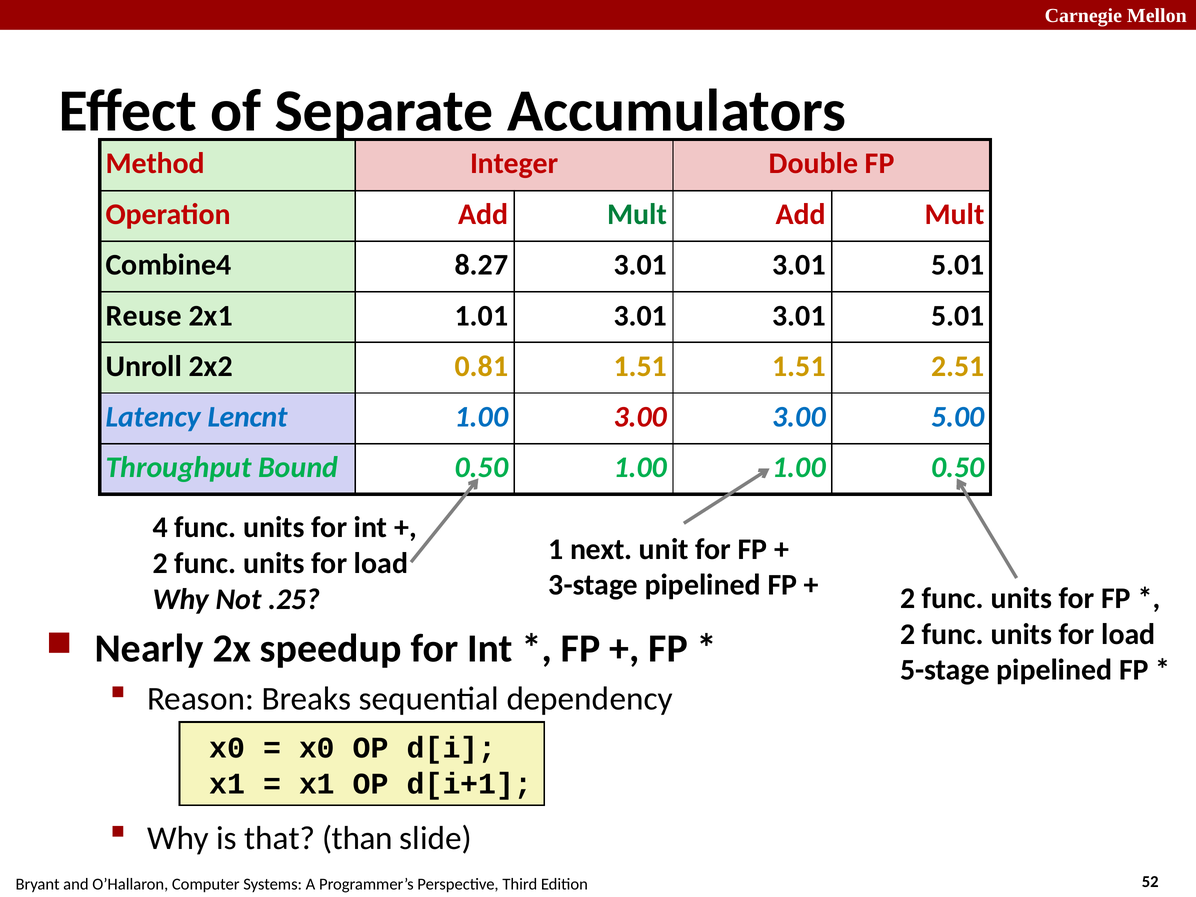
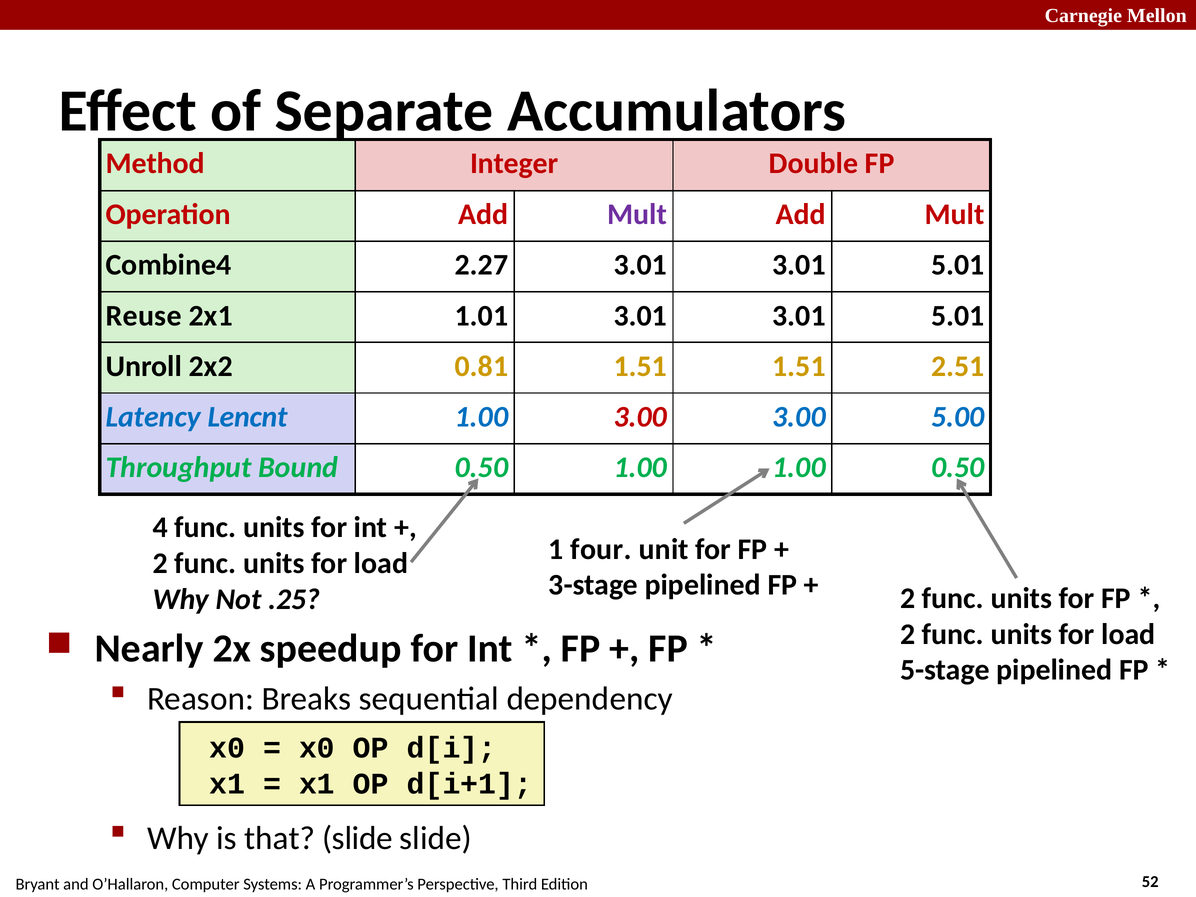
Mult colour: green -> purple (637, 214)
8.27: 8.27 -> 2.27 (481, 265)
next: next -> four (601, 549)
that than: than -> slide (357, 838)
